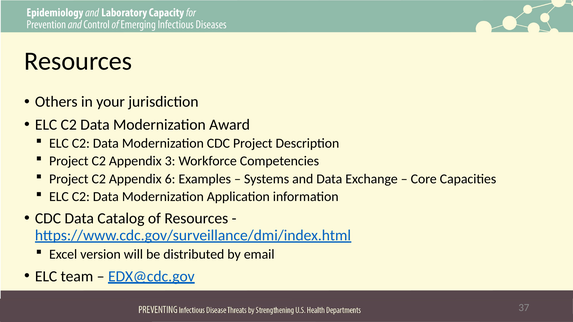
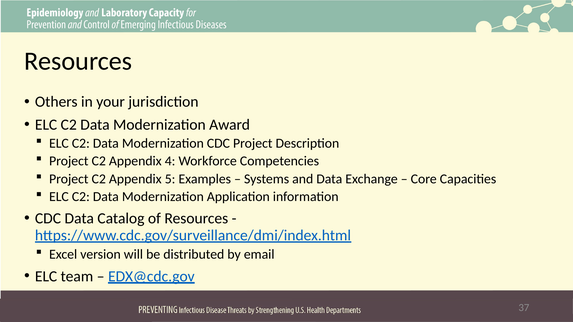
3: 3 -> 4 (170, 161)
6: 6 -> 5 (170, 179)
